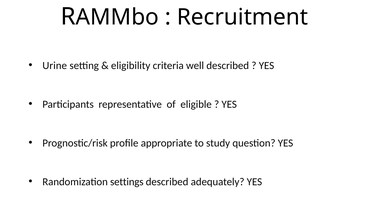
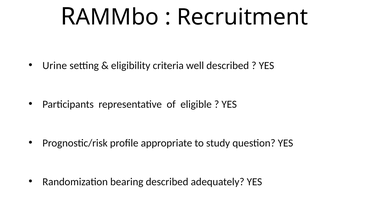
settings: settings -> bearing (127, 181)
